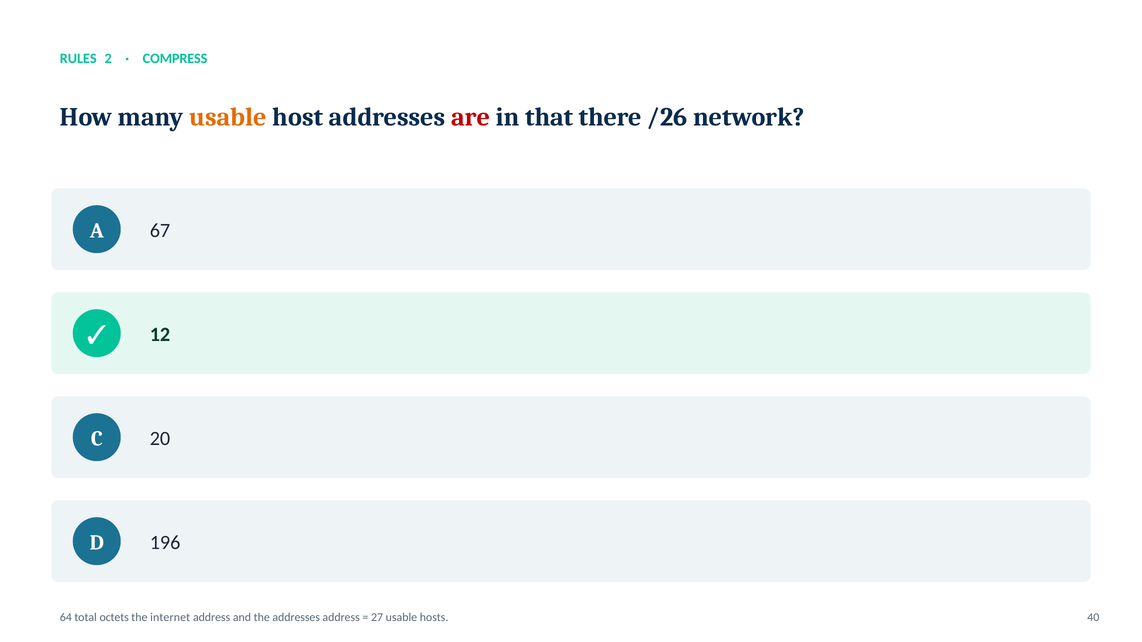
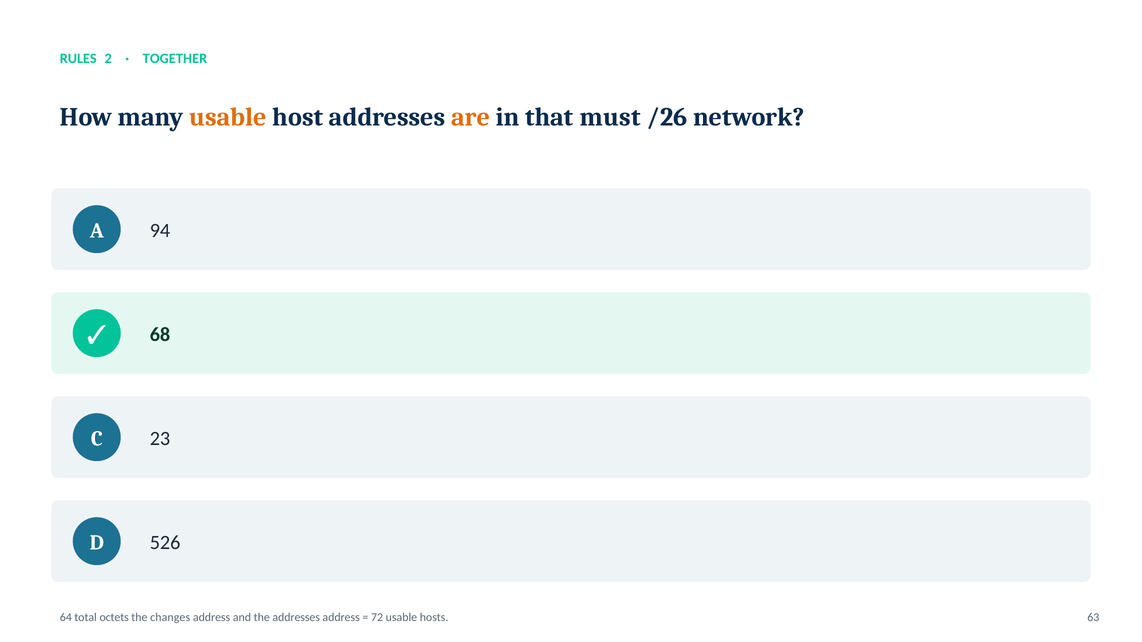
COMPRESS: COMPRESS -> TOGETHER (175, 59)
are colour: red -> orange (471, 117)
there: there -> must (610, 117)
67: 67 -> 94 (160, 231)
12: 12 -> 68 (160, 335)
20: 20 -> 23 (160, 439)
196: 196 -> 526 (165, 543)
internet: internet -> changes (170, 618)
27: 27 -> 72 (377, 618)
40: 40 -> 63 (1093, 618)
